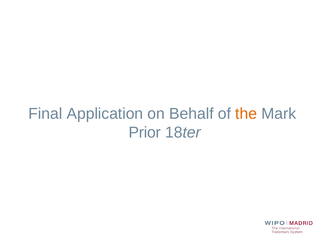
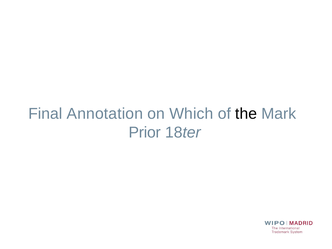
Application: Application -> Annotation (105, 114)
Behalf: Behalf -> Which (191, 114)
the colour: orange -> black (246, 114)
